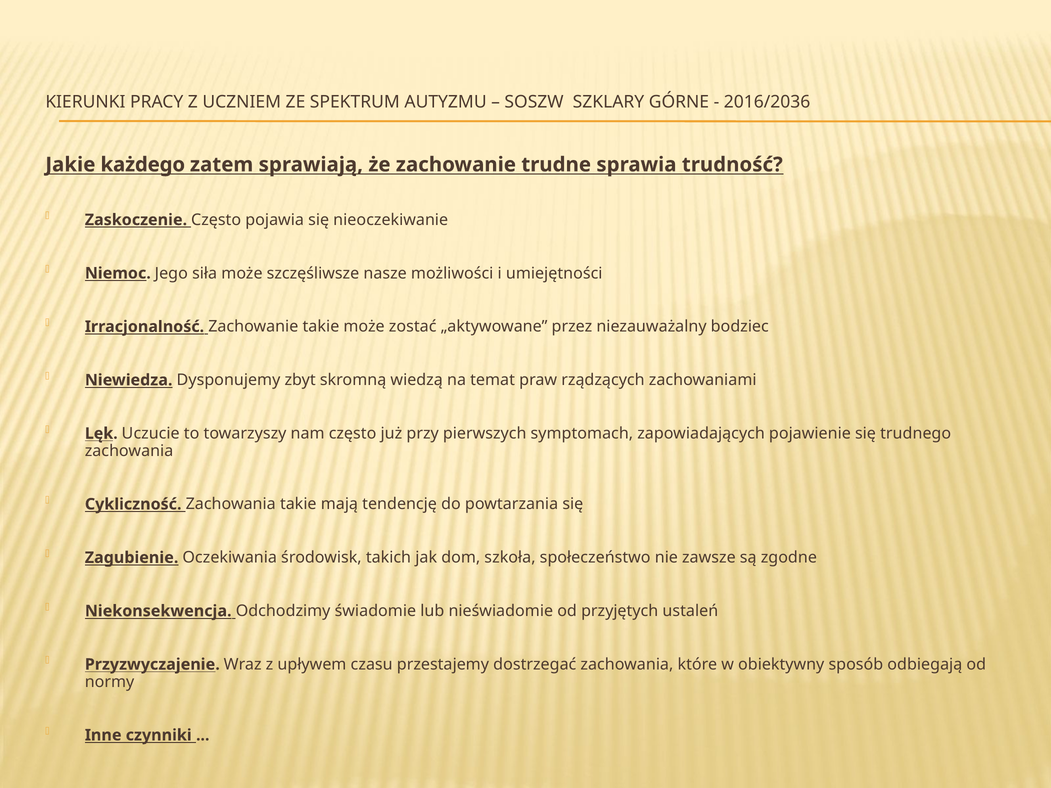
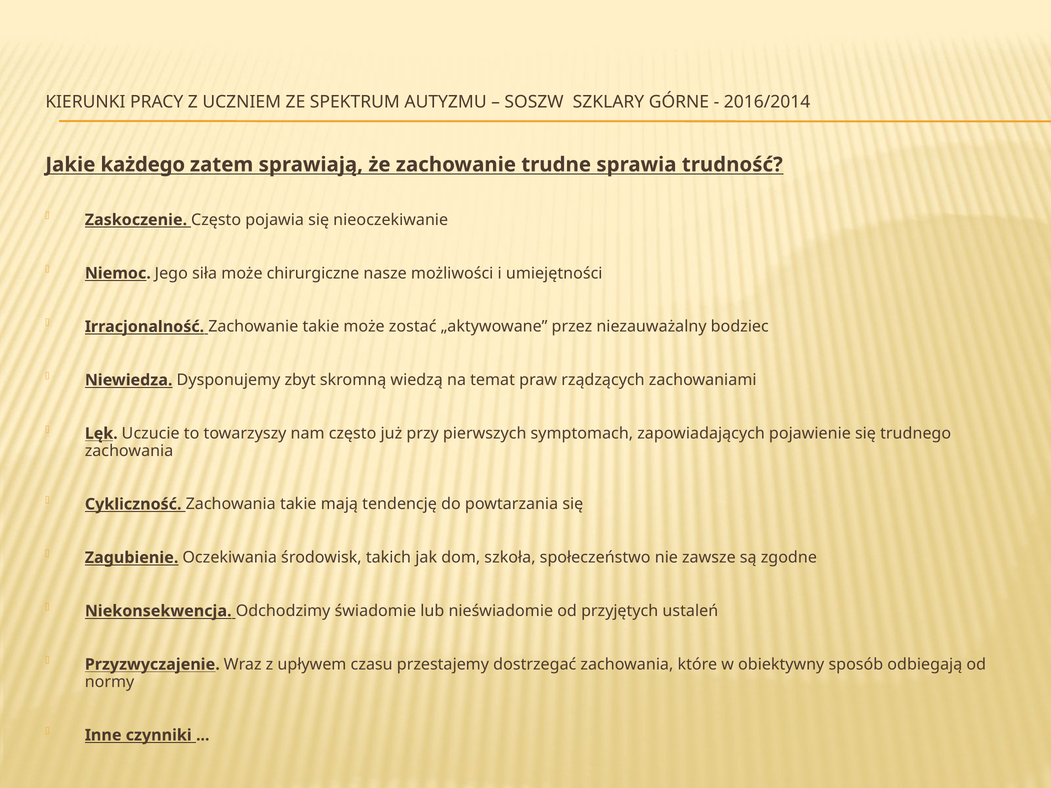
2016/2036: 2016/2036 -> 2016/2014 (767, 102)
szczęśliwsze: szczęśliwsze -> chirurgiczne (313, 273)
